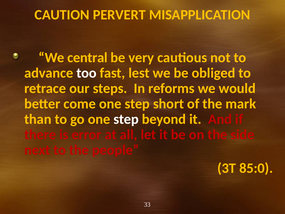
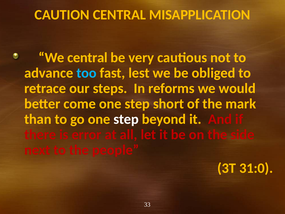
CAUTION PERVERT: PERVERT -> CENTRAL (119, 15)
too colour: white -> light blue (87, 73)
85:0: 85:0 -> 31:0 (256, 168)
